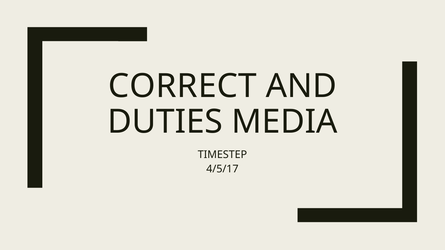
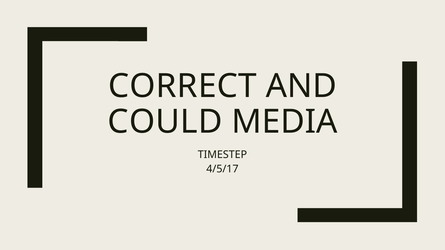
DUTIES: DUTIES -> COULD (165, 122)
